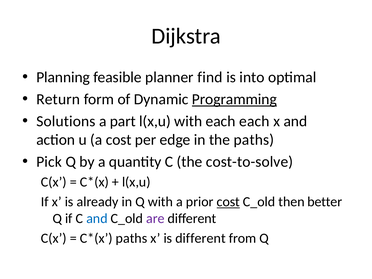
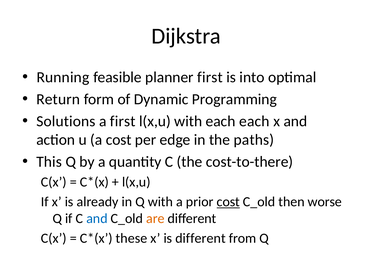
Planning: Planning -> Running (63, 77)
planner find: find -> first (210, 77)
Programming underline: present -> none (234, 99)
a part: part -> first (123, 121)
Pick: Pick -> This (49, 162)
cost-to-solve: cost-to-solve -> cost-to-there (250, 162)
better: better -> worse (325, 202)
are colour: purple -> orange (155, 219)
paths: paths -> these (131, 238)
